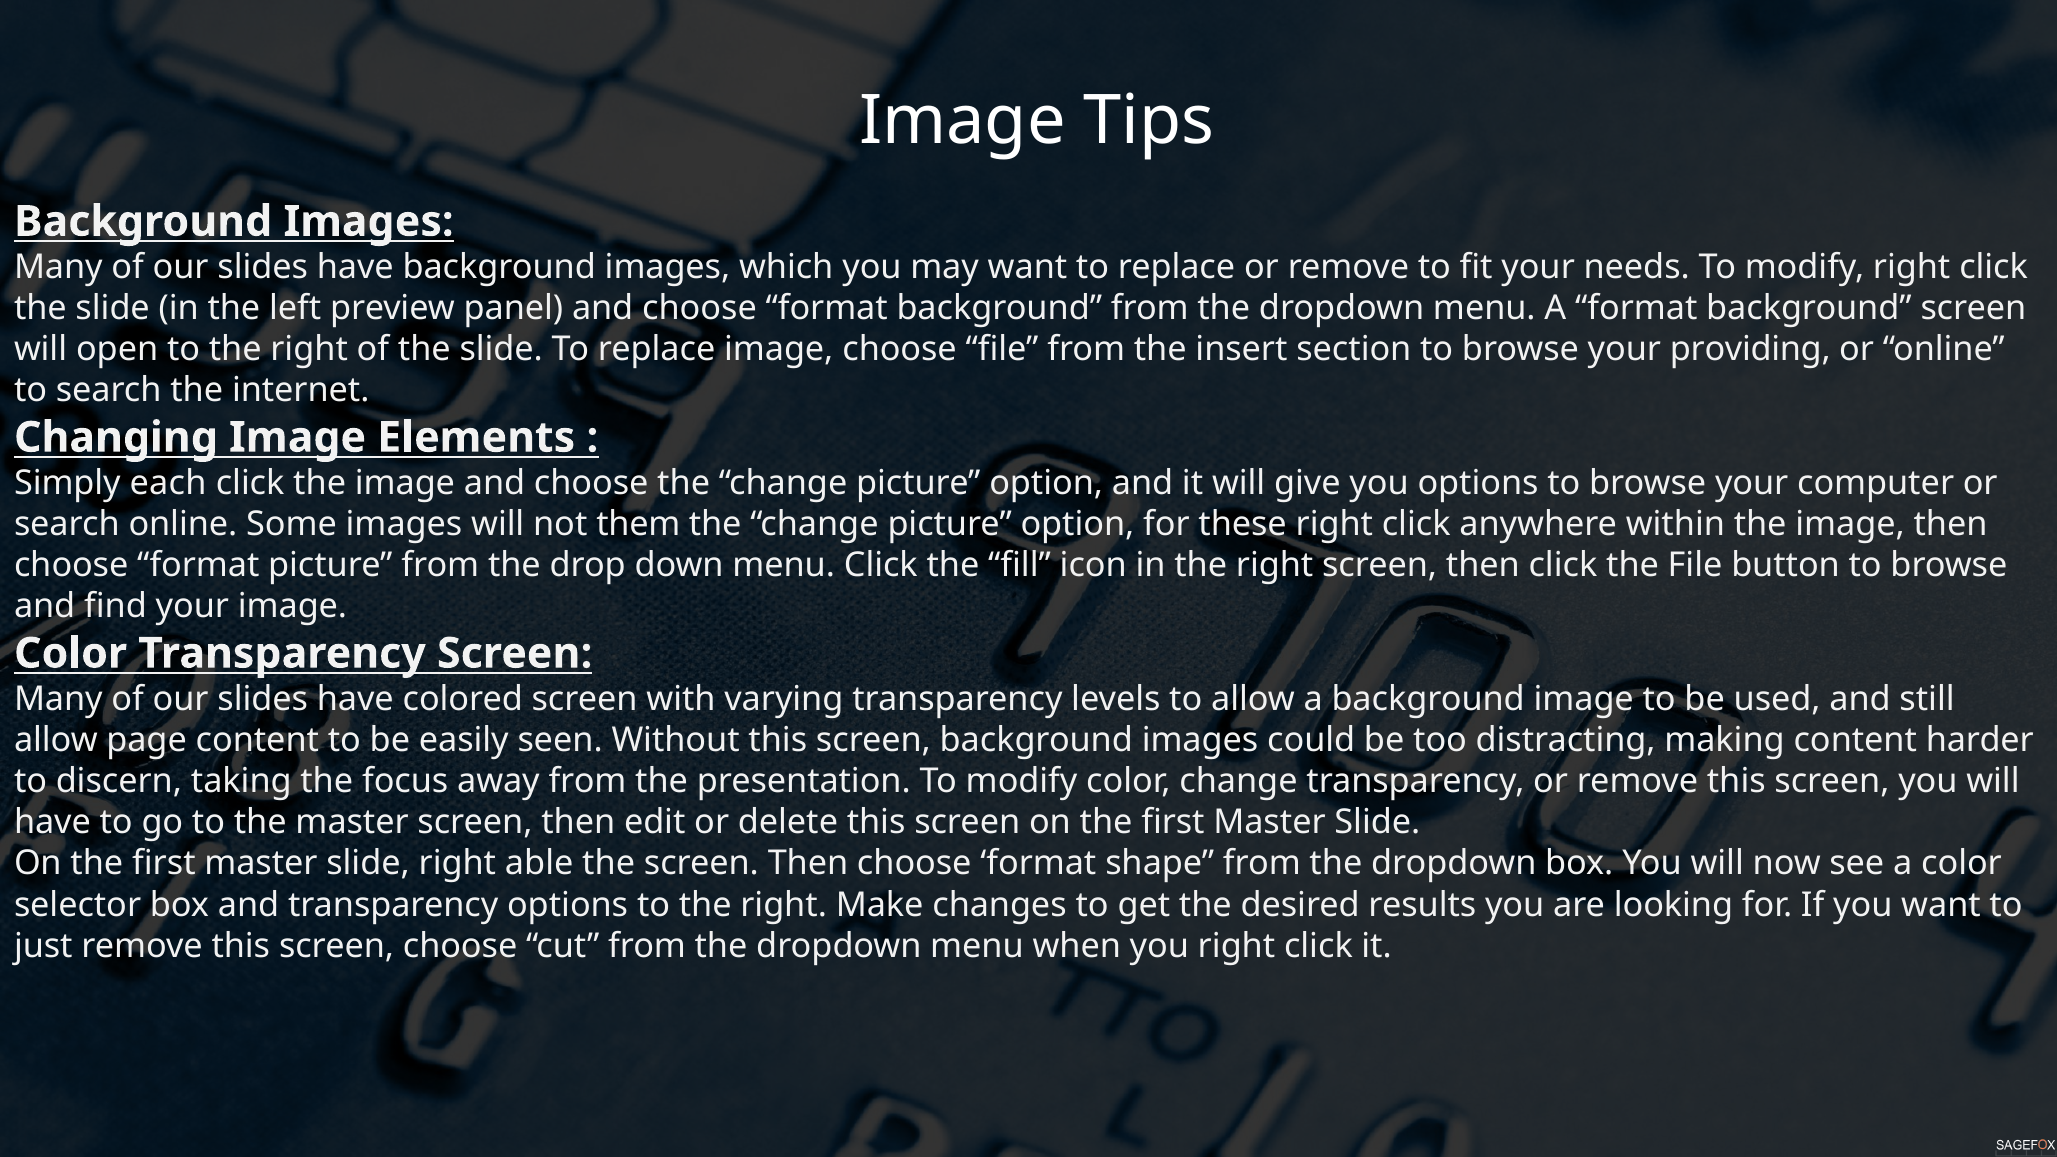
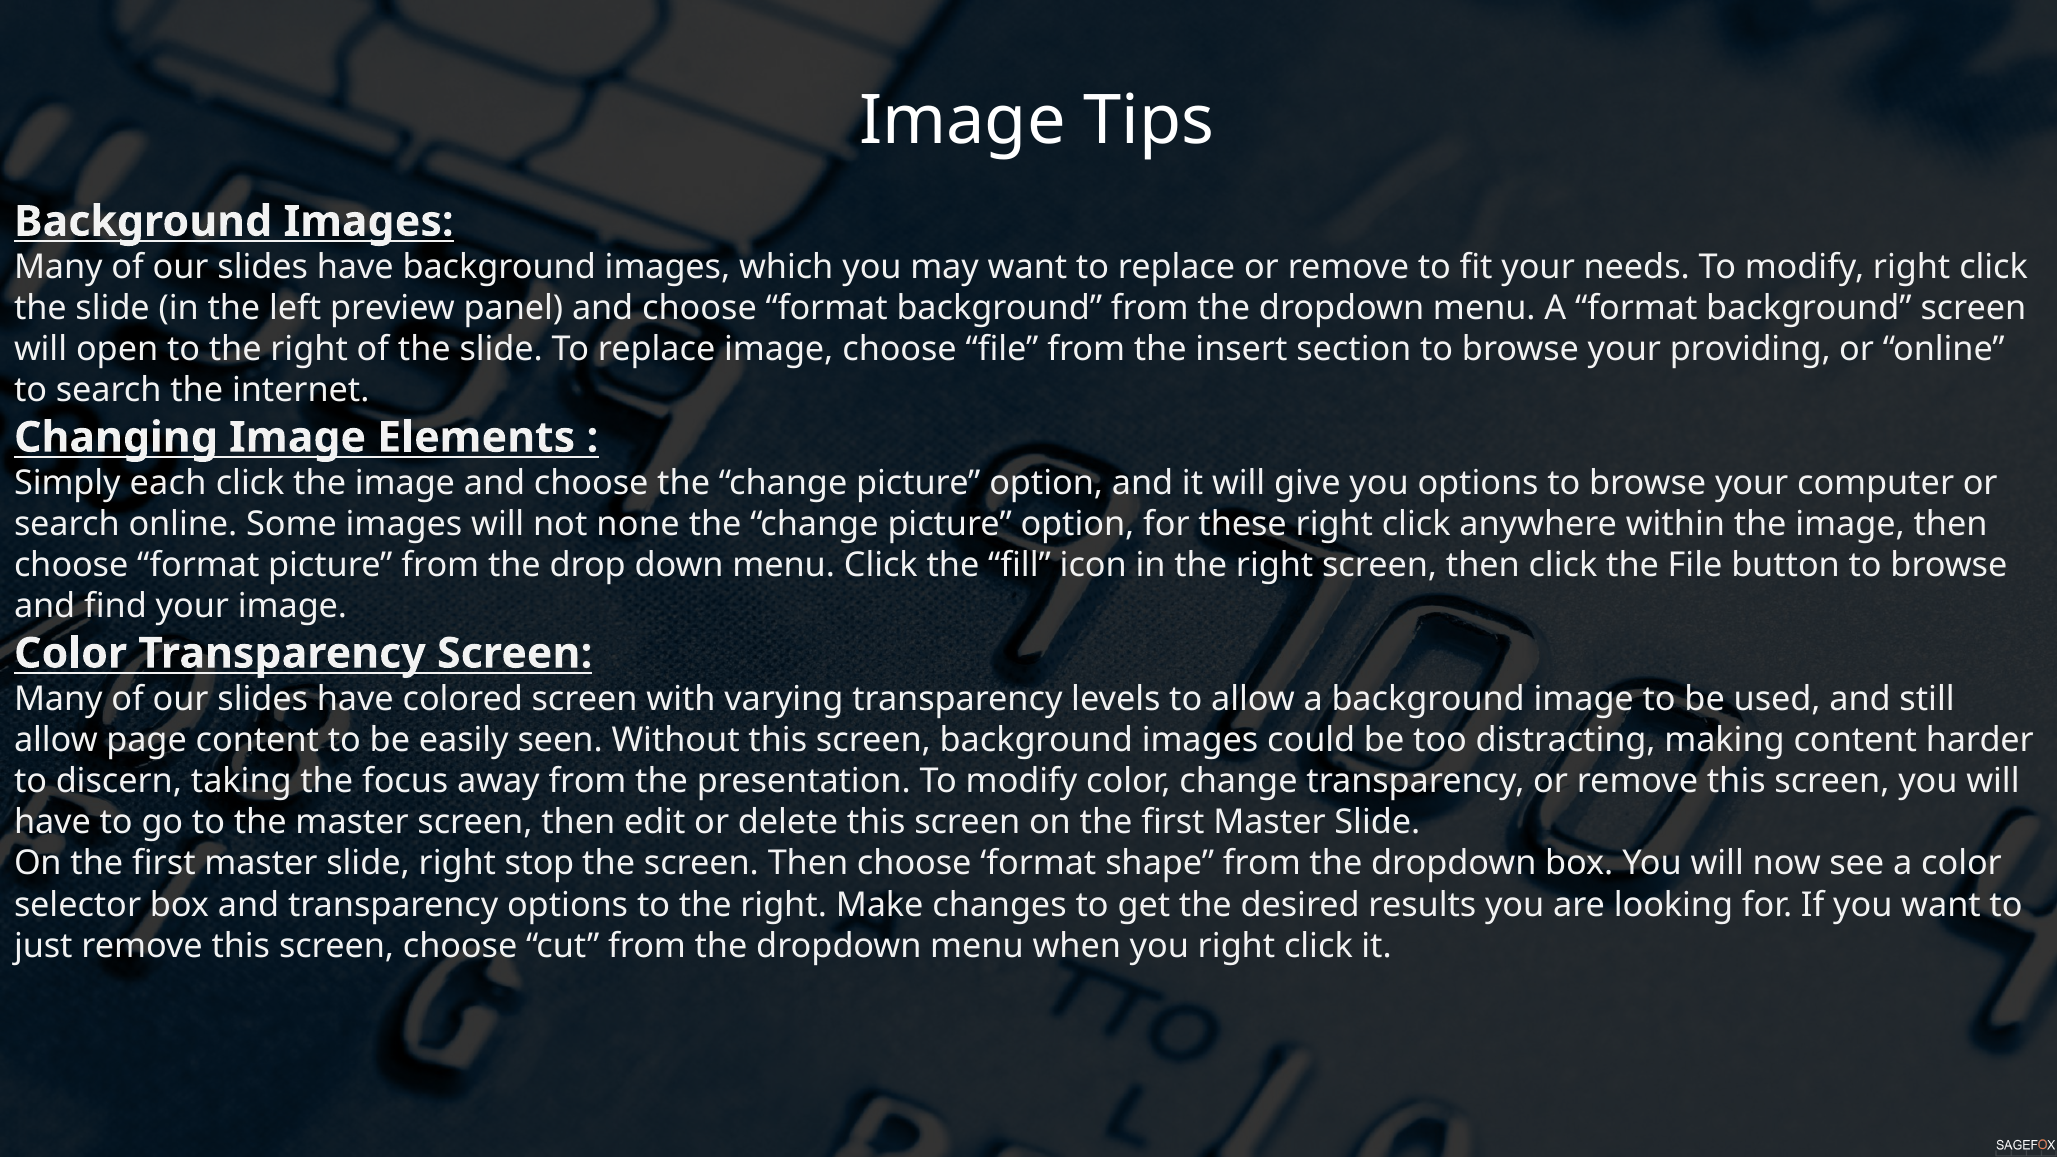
them: them -> none (638, 524)
able: able -> stop (539, 864)
